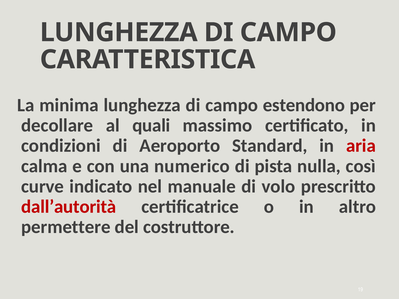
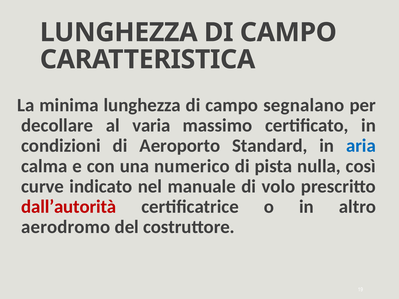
estendono: estendono -> segnalano (304, 105)
quali: quali -> varia (151, 126)
aria colour: red -> blue (361, 146)
permettere: permettere -> aerodromo (66, 227)
